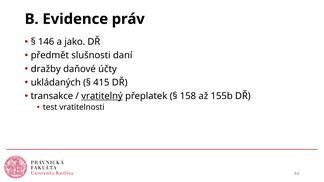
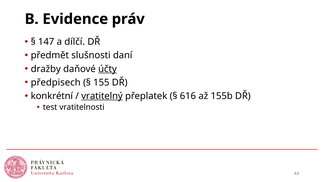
146: 146 -> 147 (46, 42)
jako: jako -> dílčí (75, 42)
účty underline: none -> present (108, 69)
ukládaných: ukládaných -> předpisech (56, 83)
415: 415 -> 155 (101, 83)
transakce: transakce -> konkrétní (52, 96)
158: 158 -> 616 (188, 96)
